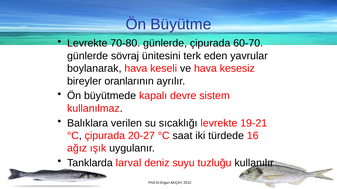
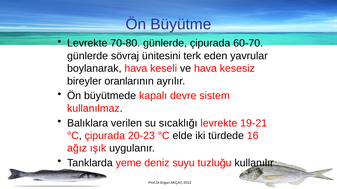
20-27: 20-27 -> 20-23 (141, 136)
saat: saat -> elde (182, 136)
larval: larval -> yeme (129, 163)
